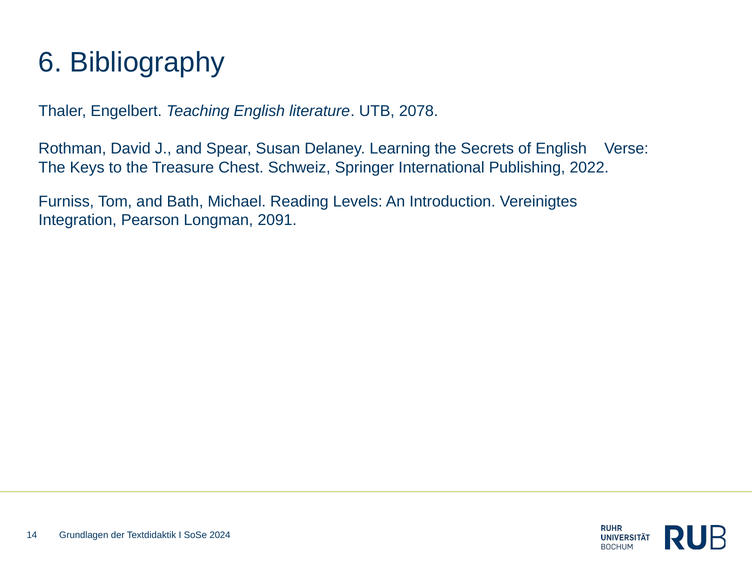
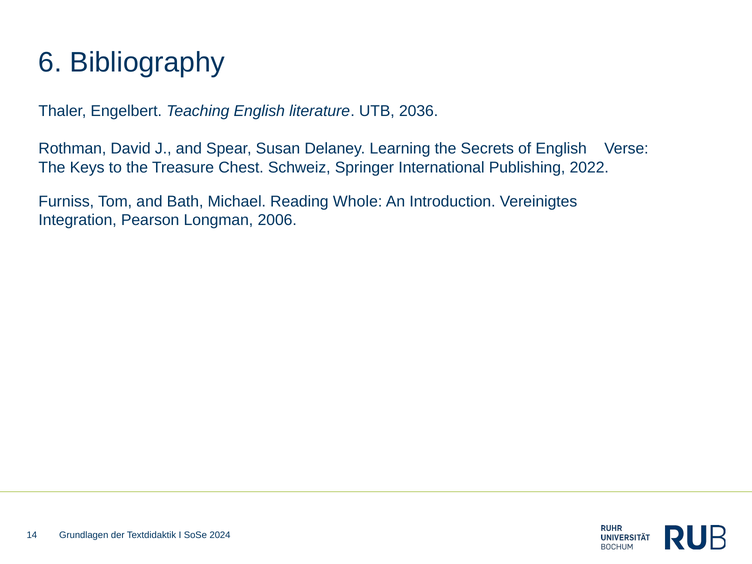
2078: 2078 -> 2036 (419, 111)
Levels: Levels -> Whole (358, 201)
2091: 2091 -> 2006 (277, 220)
